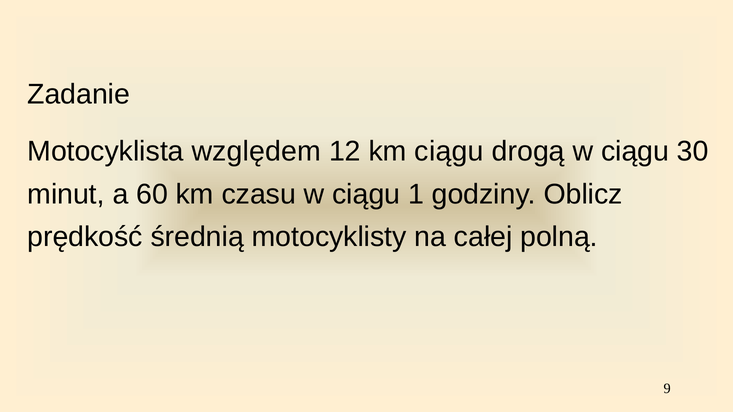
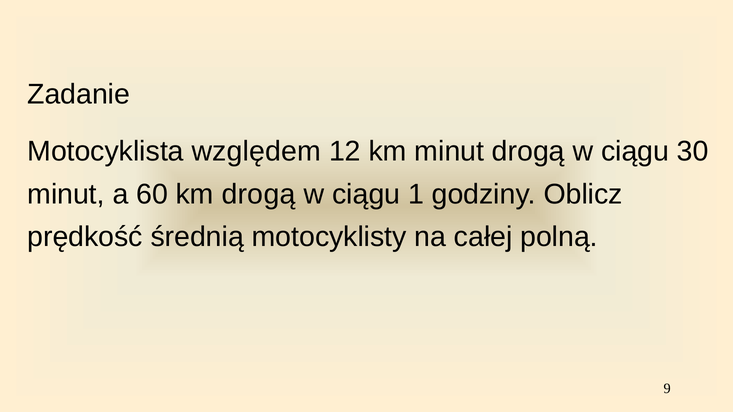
km ciągu: ciągu -> minut (449, 152)
km czasu: czasu -> drogą (259, 194)
